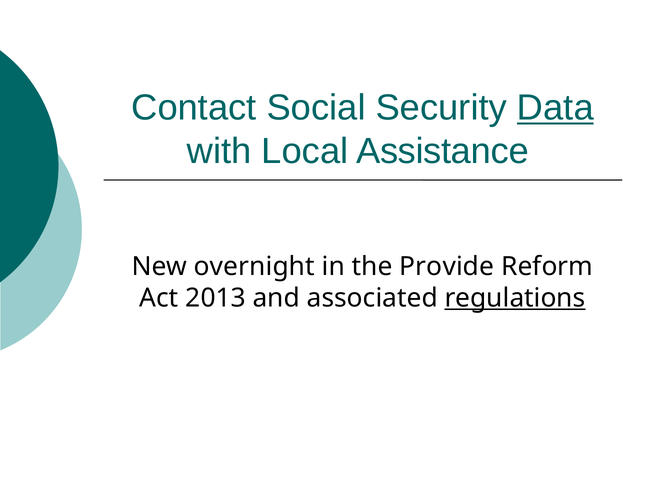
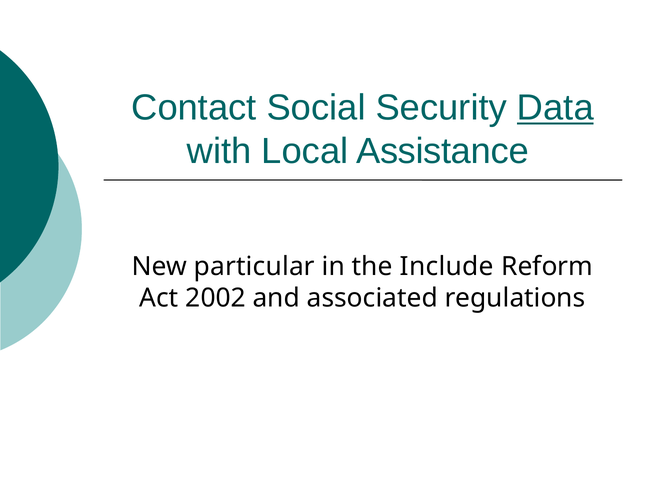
overnight: overnight -> particular (254, 266)
Provide: Provide -> Include (447, 266)
2013: 2013 -> 2002 (216, 298)
regulations underline: present -> none (515, 298)
